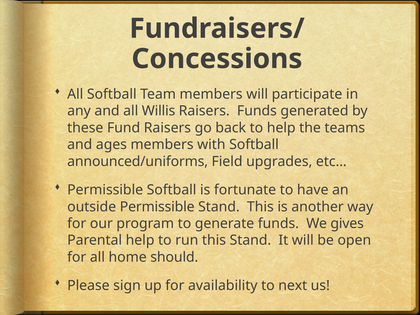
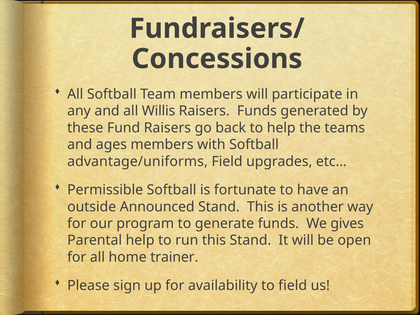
announced/uniforms: announced/uniforms -> advantage/uniforms (137, 161)
outside Permissible: Permissible -> Announced (157, 207)
should: should -> trainer (174, 257)
to next: next -> field (293, 286)
